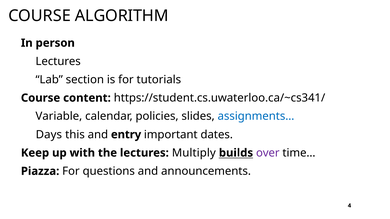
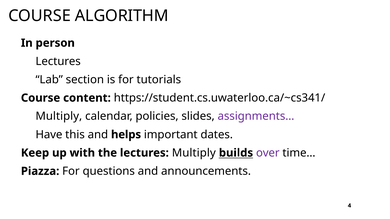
Variable: Variable -> Multiply (59, 116)
assignments… colour: blue -> purple (256, 116)
Days: Days -> Have (49, 135)
entry: entry -> helps (126, 135)
